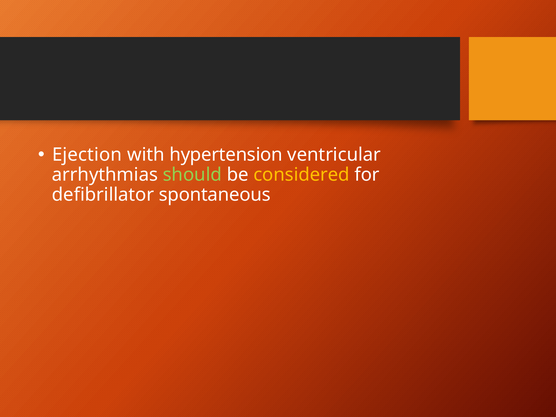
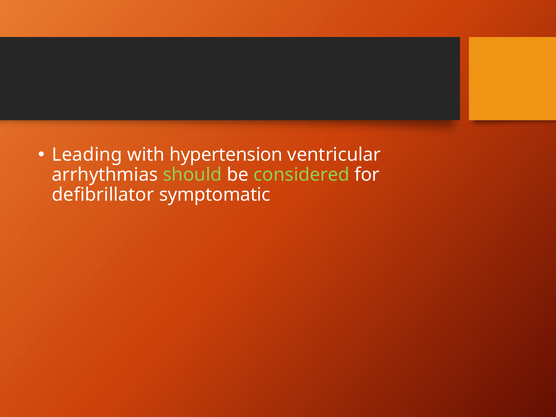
Ejection: Ejection -> Leading (87, 155)
considered colour: yellow -> light green (302, 175)
spontaneous: spontaneous -> symptomatic (215, 195)
